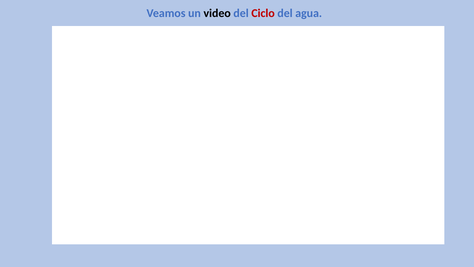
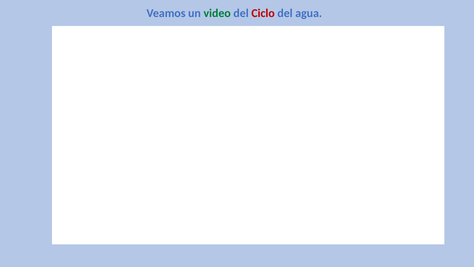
video colour: black -> green (217, 13)
